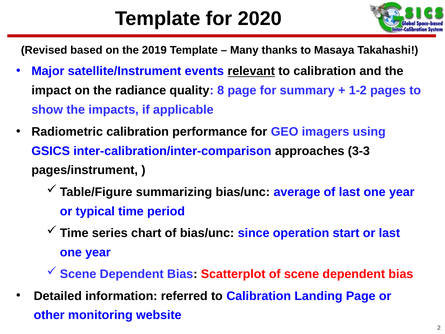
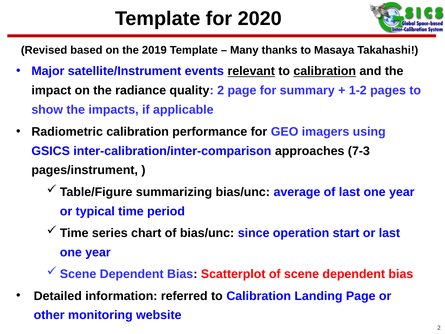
calibration underline: none -> present (325, 71)
quality 8: 8 -> 2 (221, 90)
3-3: 3-3 -> 7-3 (359, 151)
